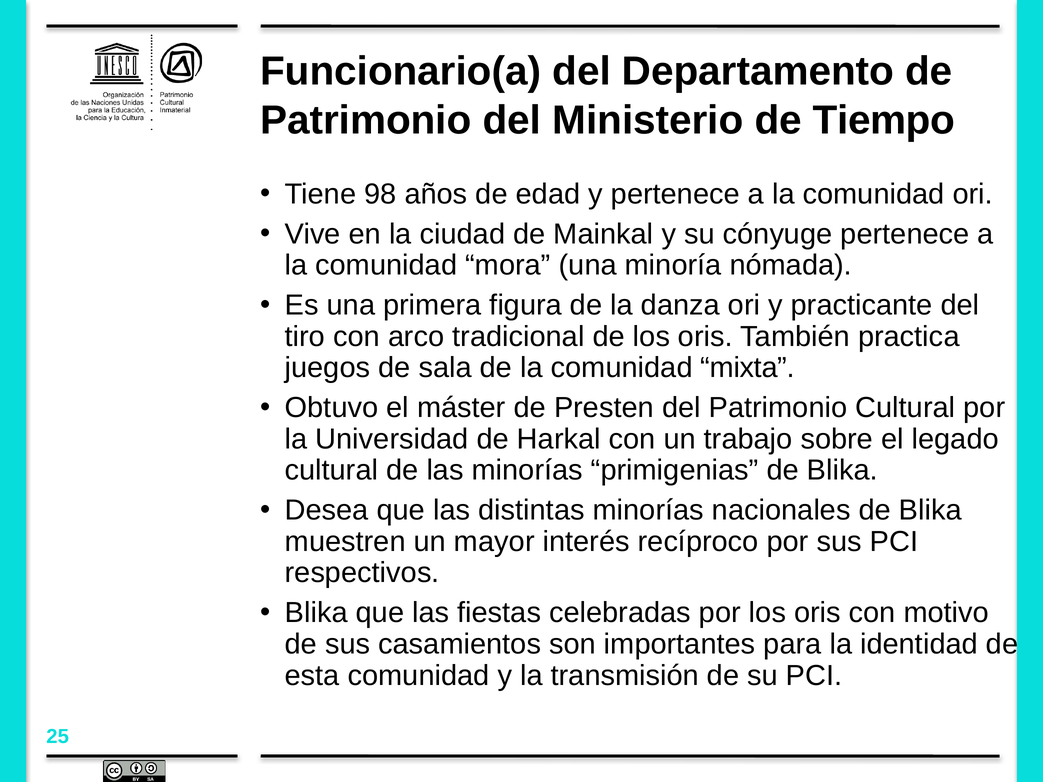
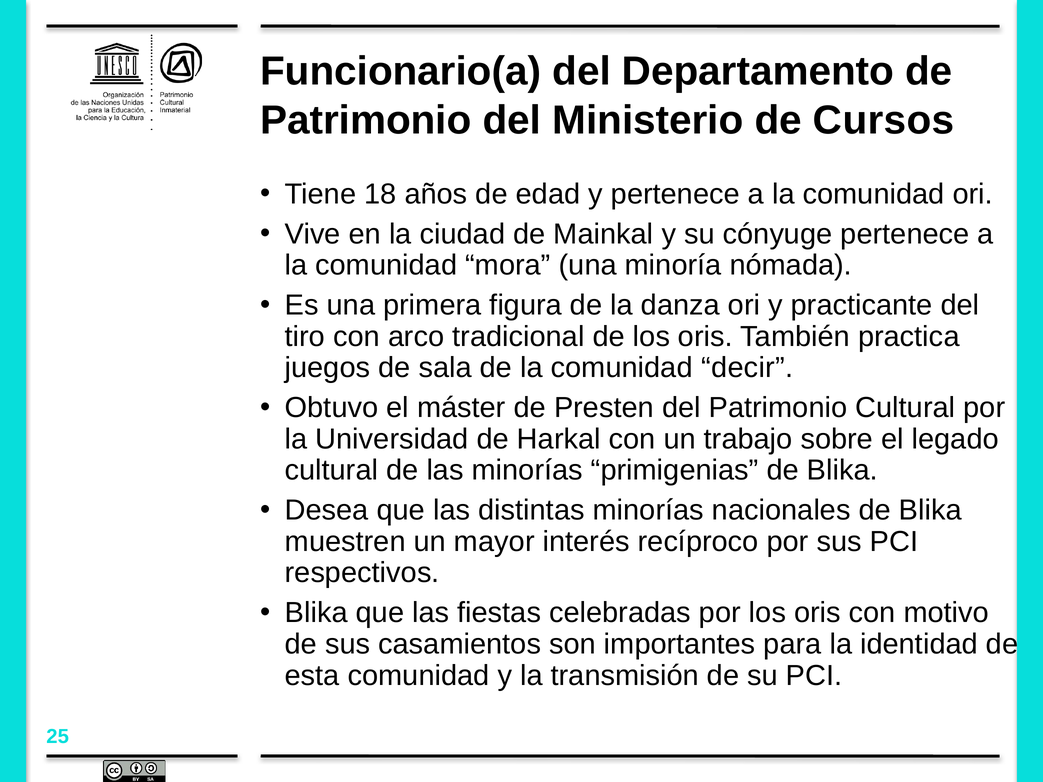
Tiempo: Tiempo -> Cursos (884, 120)
98: 98 -> 18 (380, 194)
mixta: mixta -> decir (747, 368)
